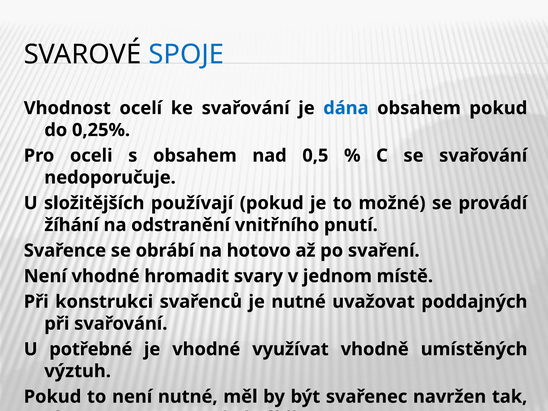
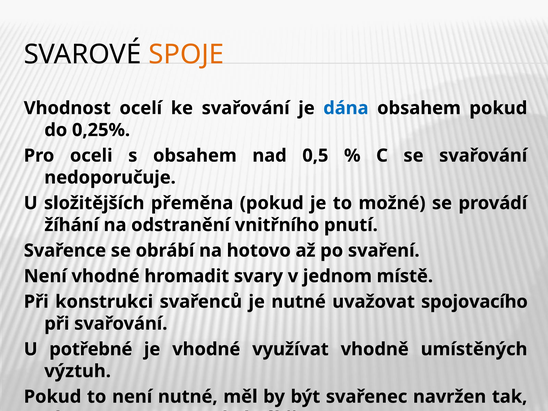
SPOJE colour: blue -> orange (186, 54)
používají: používají -> přeměna (192, 203)
poddajných: poddajných -> spojovacího (474, 302)
